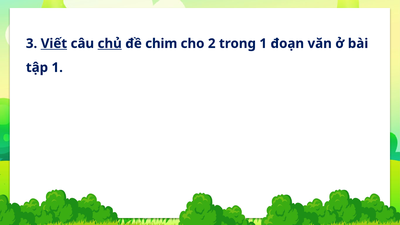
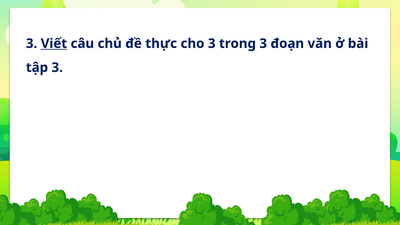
chủ underline: present -> none (110, 44)
chim: chim -> thực (161, 44)
2: 2 -> 3 (212, 44)
1: 1 -> 3 (263, 44)
tập 1: 1 -> 3 (57, 68)
